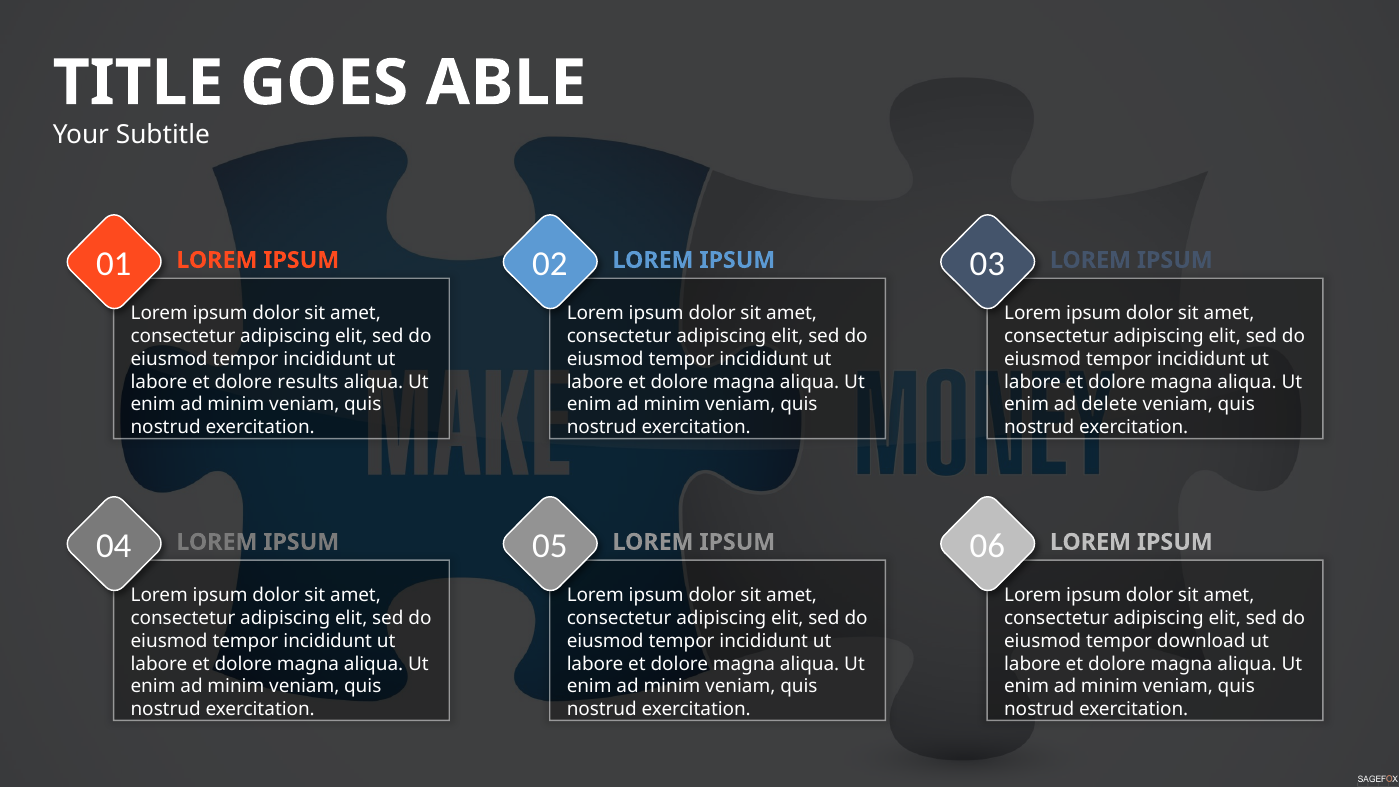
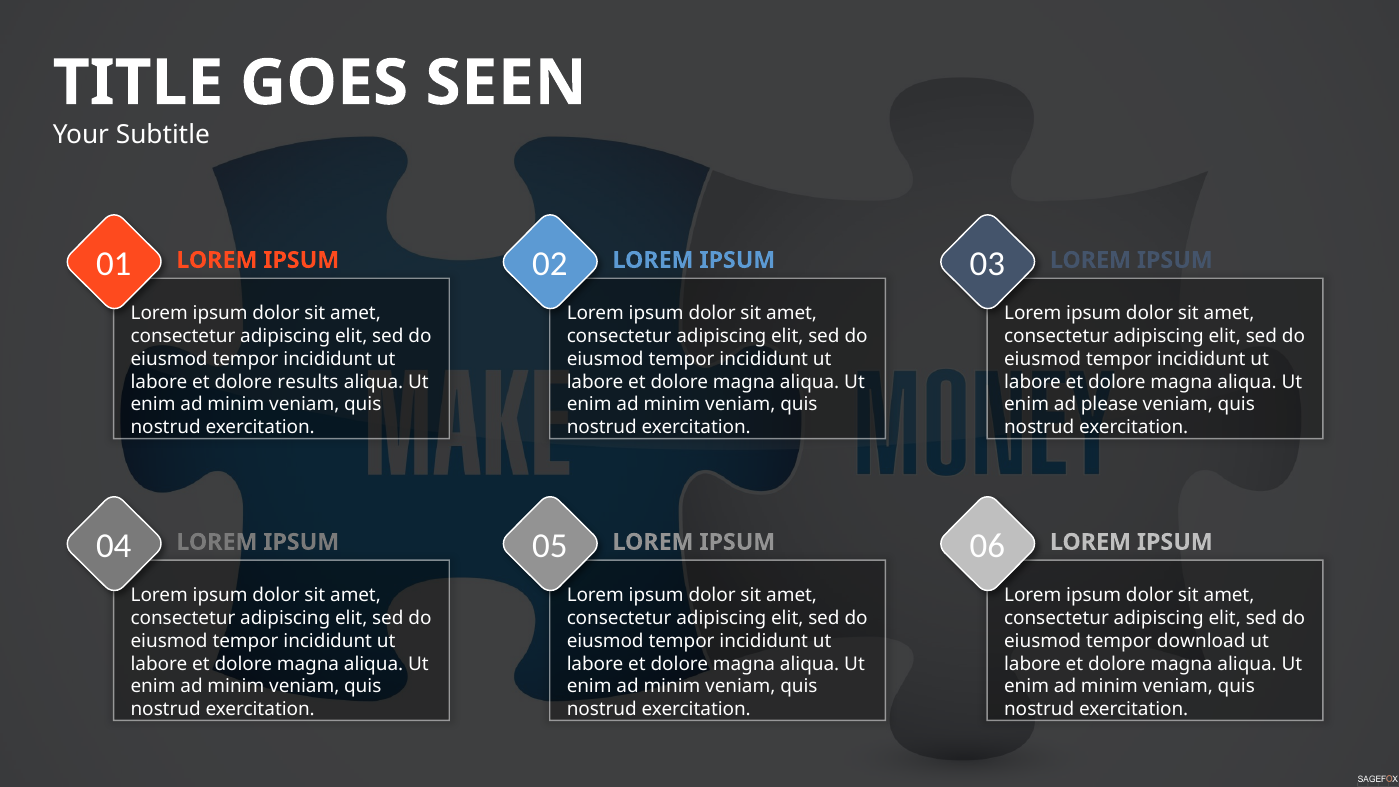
ABLE: ABLE -> SEEN (506, 83)
delete: delete -> please (1109, 405)
